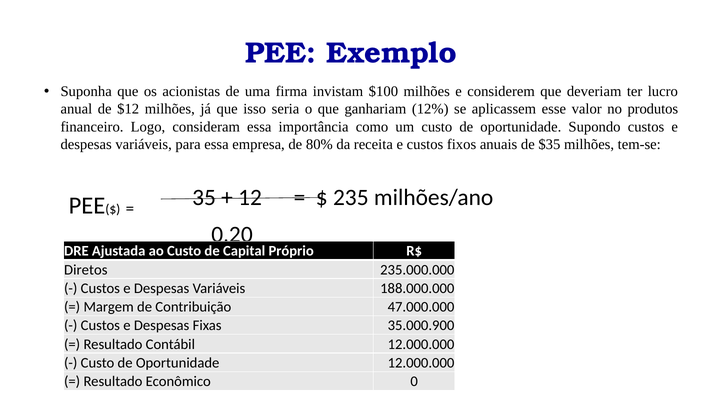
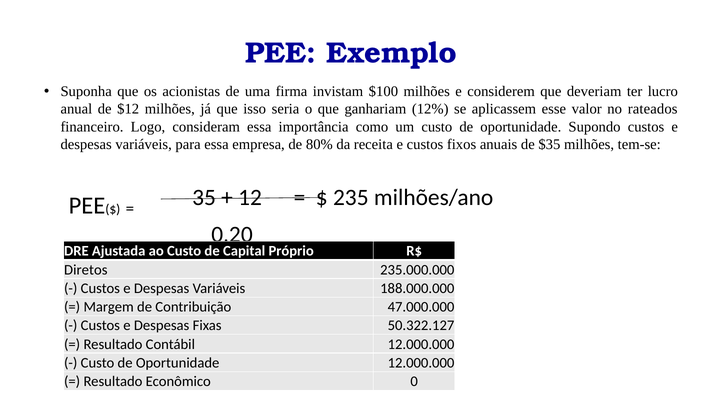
produtos: produtos -> rateados (653, 109)
35.000.900: 35.000.900 -> 50.322.127 (421, 326)
